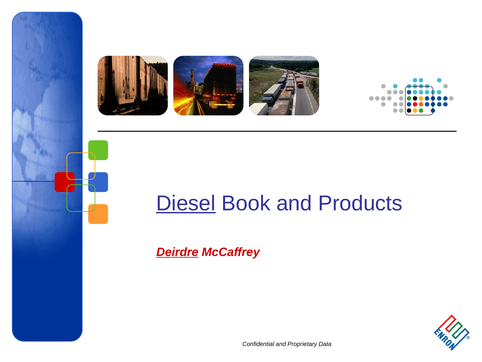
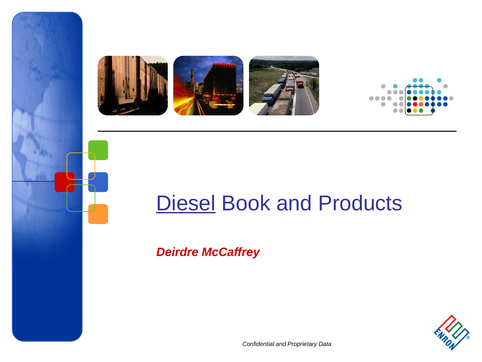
Deirdre underline: present -> none (177, 252)
